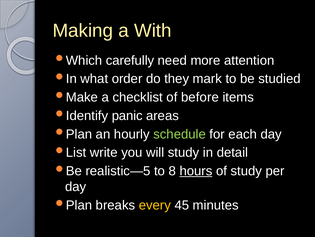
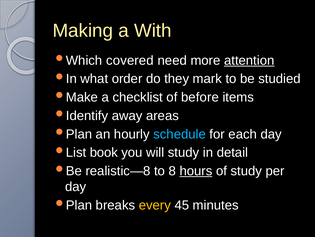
carefully: carefully -> covered (130, 60)
attention underline: none -> present (249, 60)
panic: panic -> away (127, 115)
schedule colour: light green -> light blue (180, 134)
write: write -> book (104, 152)
realistic—5: realistic—5 -> realistic—8 (118, 170)
